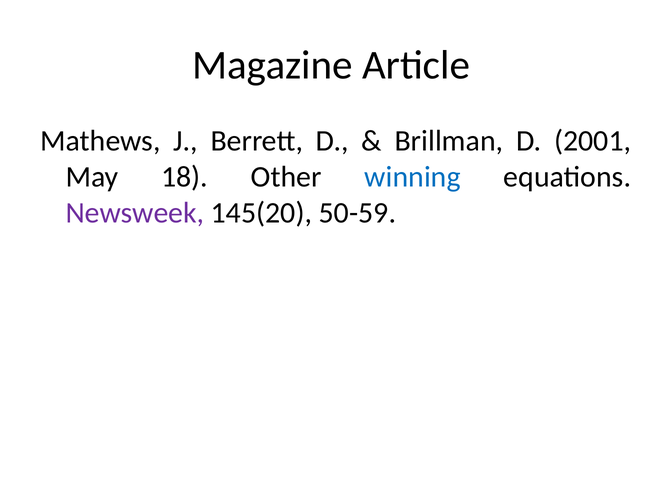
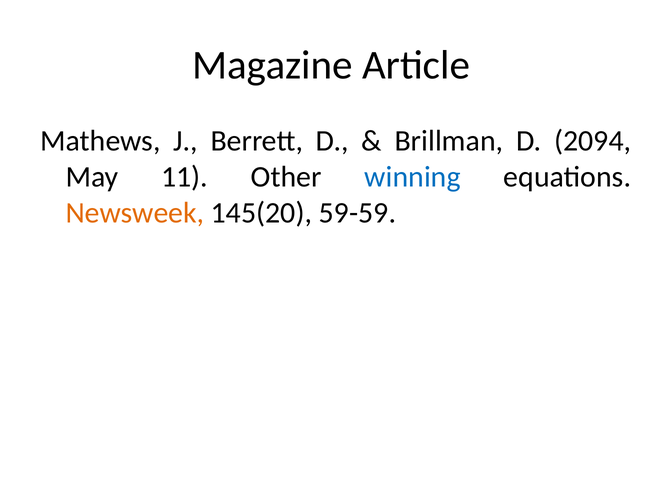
2001: 2001 -> 2094 (593, 141)
18: 18 -> 11 (185, 177)
Newsweek colour: purple -> orange (135, 213)
50-59: 50-59 -> 59-59 (357, 213)
